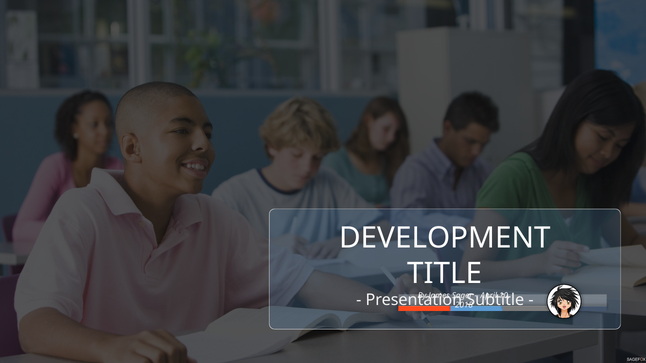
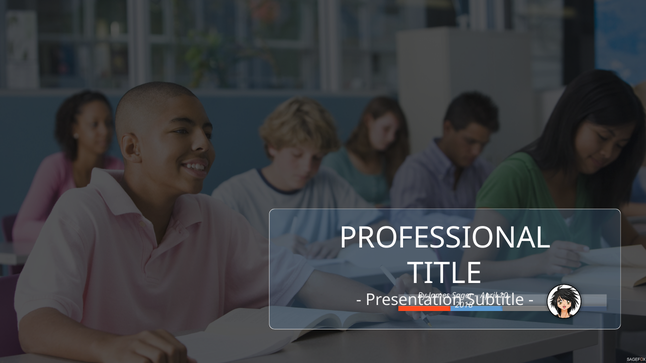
DEVELOPMENT: DEVELOPMENT -> PROFESSIONAL (445, 238)
